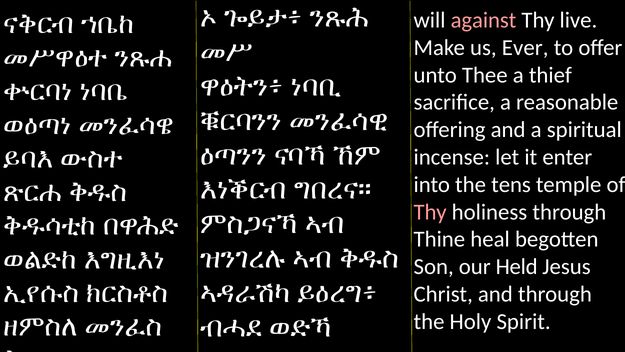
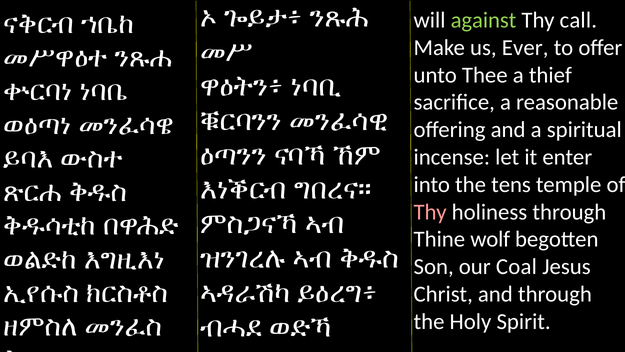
against colour: pink -> light green (483, 20)
live: live -> call (578, 20)
heal: heal -> wolf (490, 239)
Held: Held -> Coal (516, 266)
